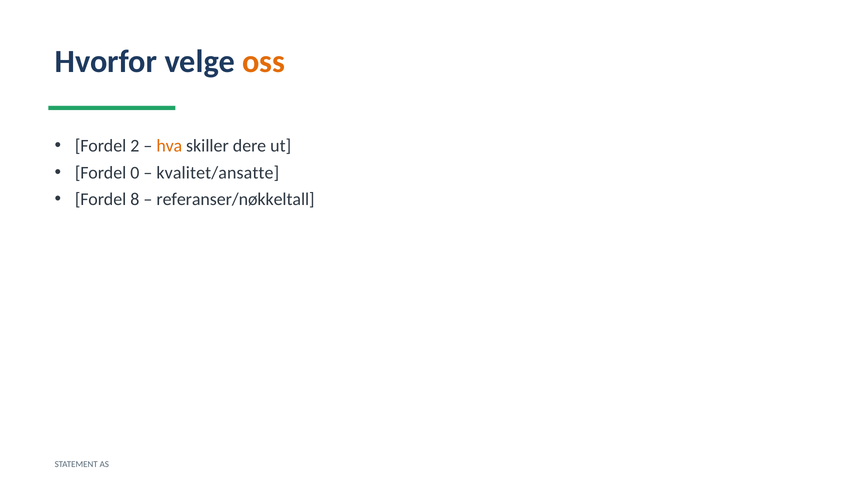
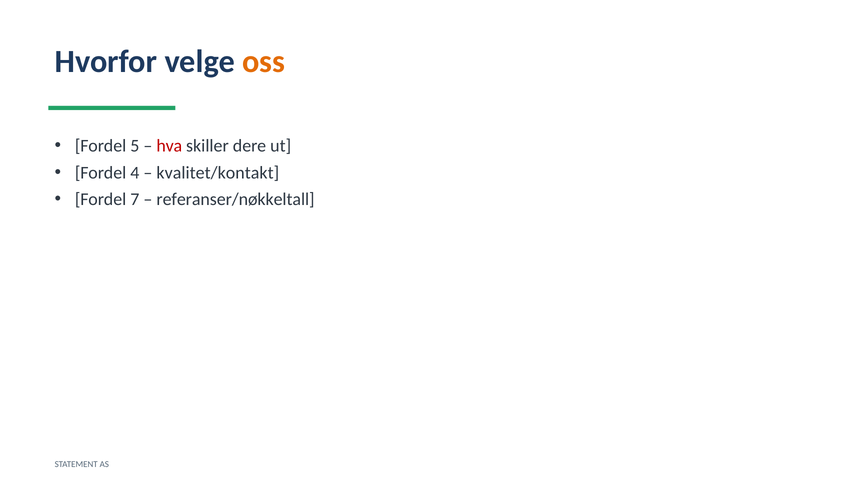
2: 2 -> 5 (135, 146)
hva colour: orange -> red (169, 146)
0: 0 -> 4 (135, 173)
kvalitet/ansatte: kvalitet/ansatte -> kvalitet/kontakt (218, 173)
8: 8 -> 7 (135, 199)
